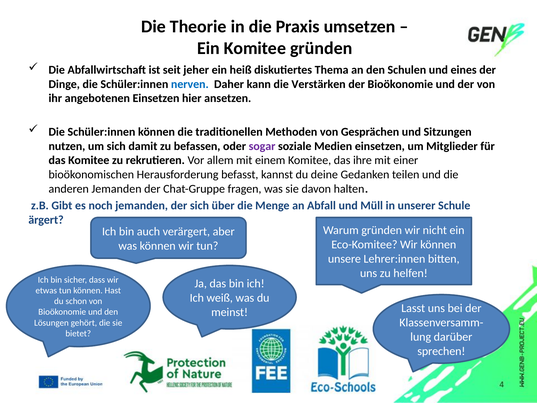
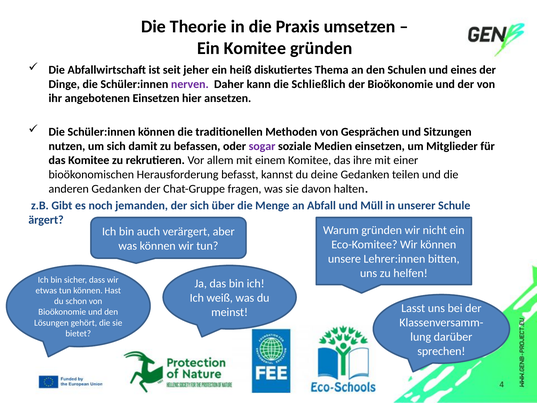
nerven colour: blue -> purple (190, 84)
Verstärken: Verstärken -> Schließlich (318, 84)
anderen Jemanden: Jemanden -> Gedanken (116, 189)
